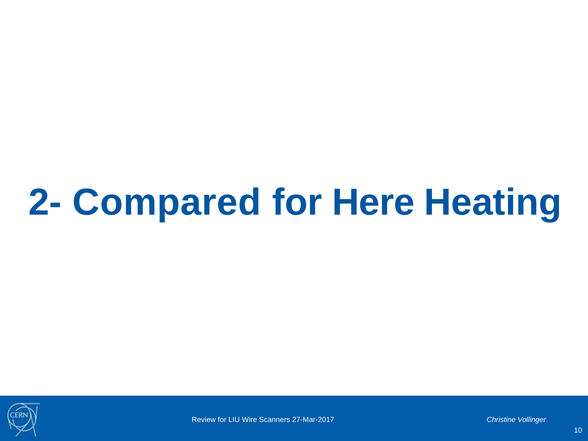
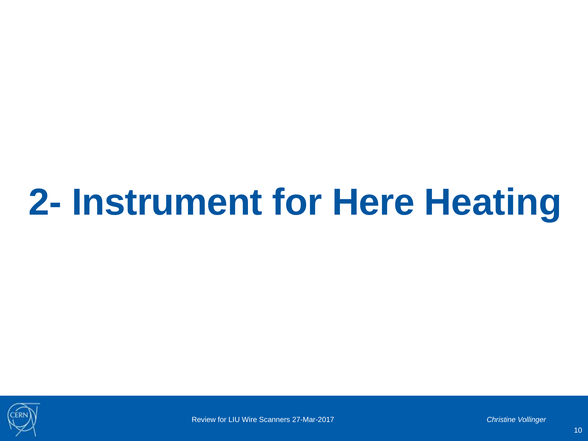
Compared: Compared -> Instrument (167, 203)
